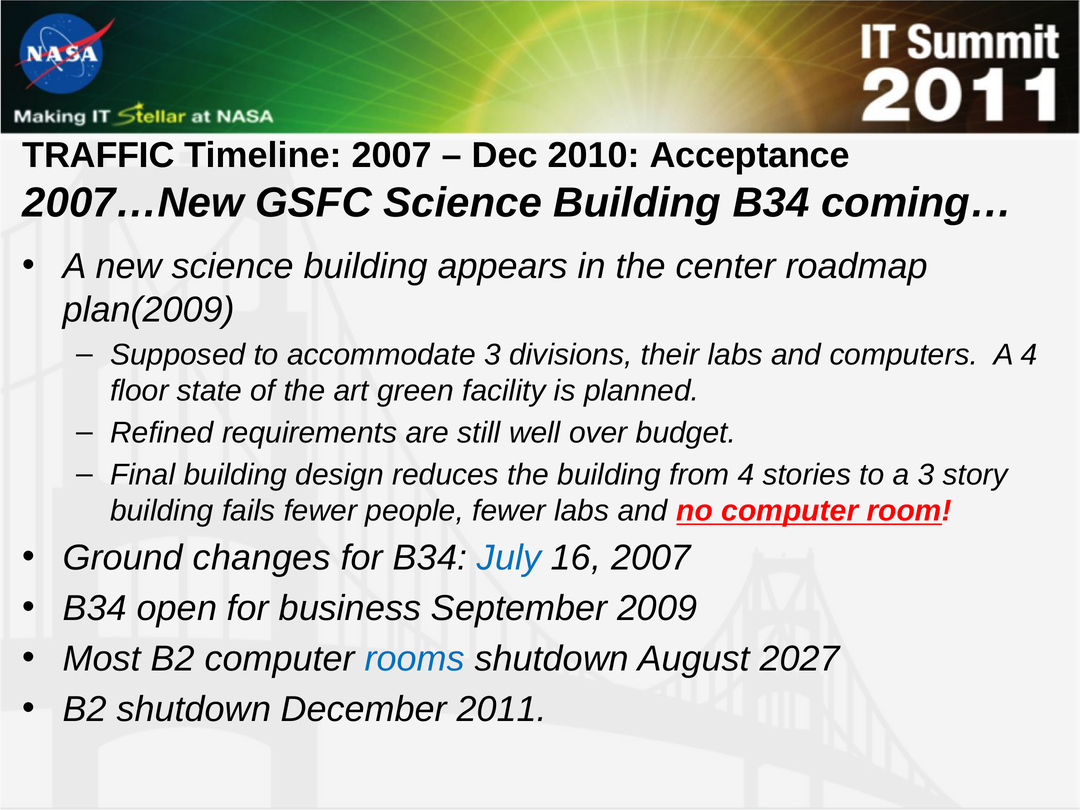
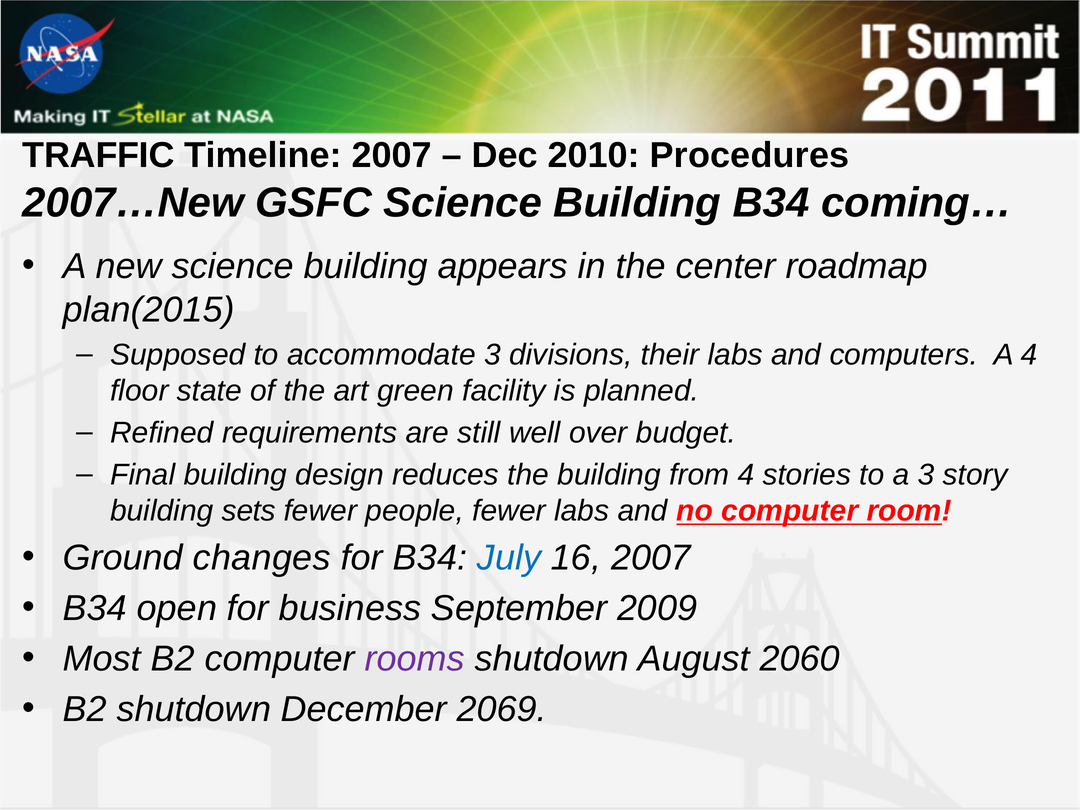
Acceptance: Acceptance -> Procedures (749, 156)
plan(2009: plan(2009 -> plan(2015 (149, 310)
fails: fails -> sets (249, 511)
rooms colour: blue -> purple (415, 659)
2027: 2027 -> 2060 (800, 659)
2011: 2011 -> 2069 (502, 709)
